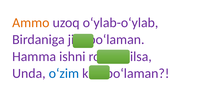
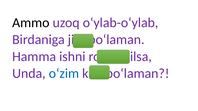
Ammo colour: orange -> black (31, 23)
